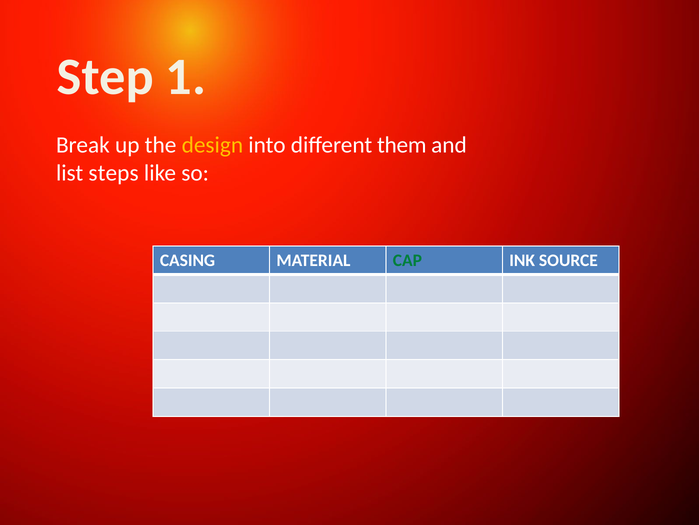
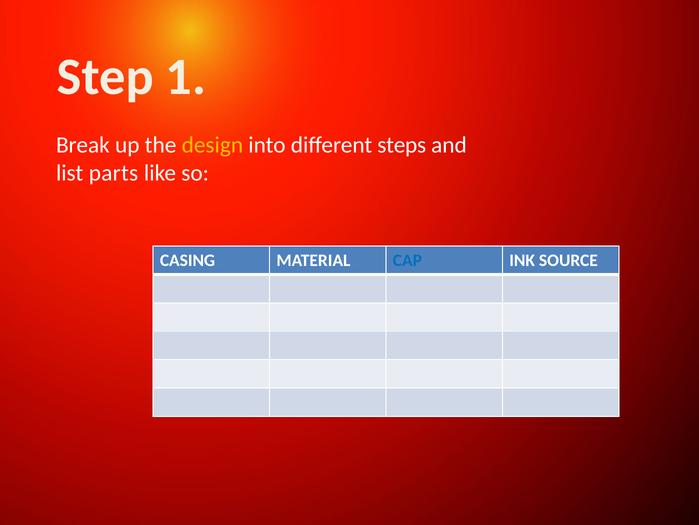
them: them -> steps (402, 145)
steps: steps -> parts (113, 173)
CAP colour: green -> blue (407, 260)
